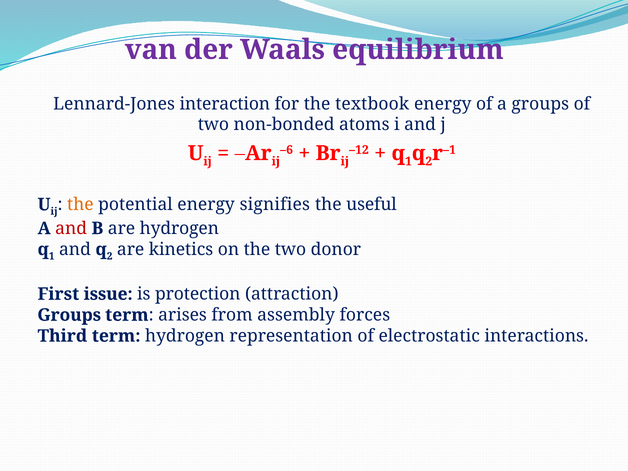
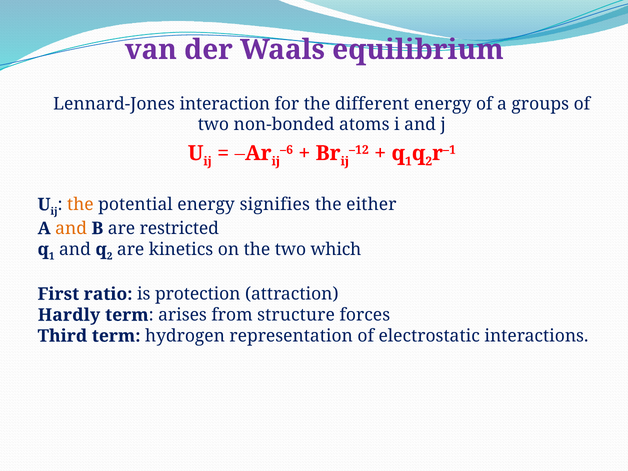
textbook: textbook -> different (372, 104)
useful: useful -> either (371, 205)
and colour: red -> orange (71, 228)
are hydrogen: hydrogen -> restricted (179, 228)
donor: donor -> which (336, 249)
issue: issue -> ratio (108, 294)
Groups: Groups -> Hardly (69, 315)
assembly: assembly -> structure (296, 315)
